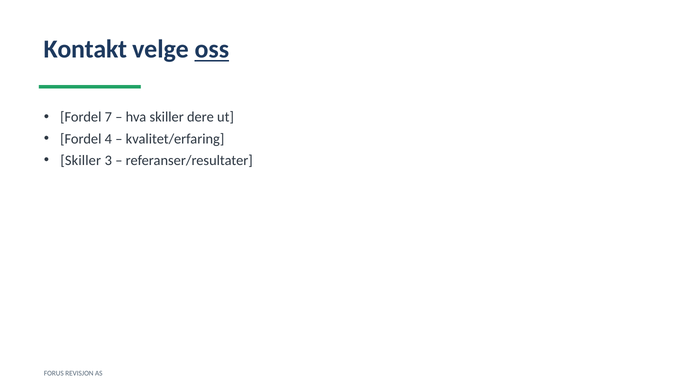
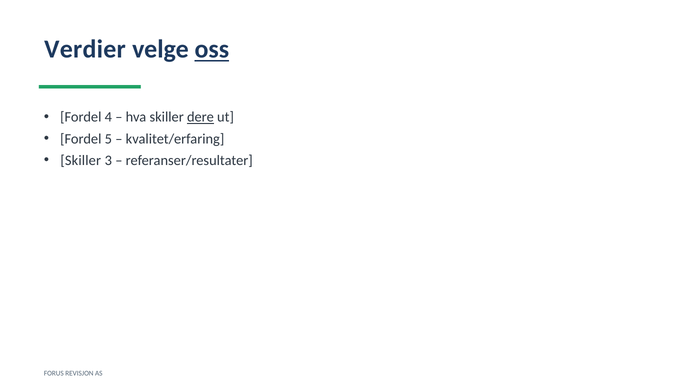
Kontakt: Kontakt -> Verdier (85, 49)
7: 7 -> 4 (108, 117)
dere underline: none -> present (200, 117)
4: 4 -> 5 (108, 139)
